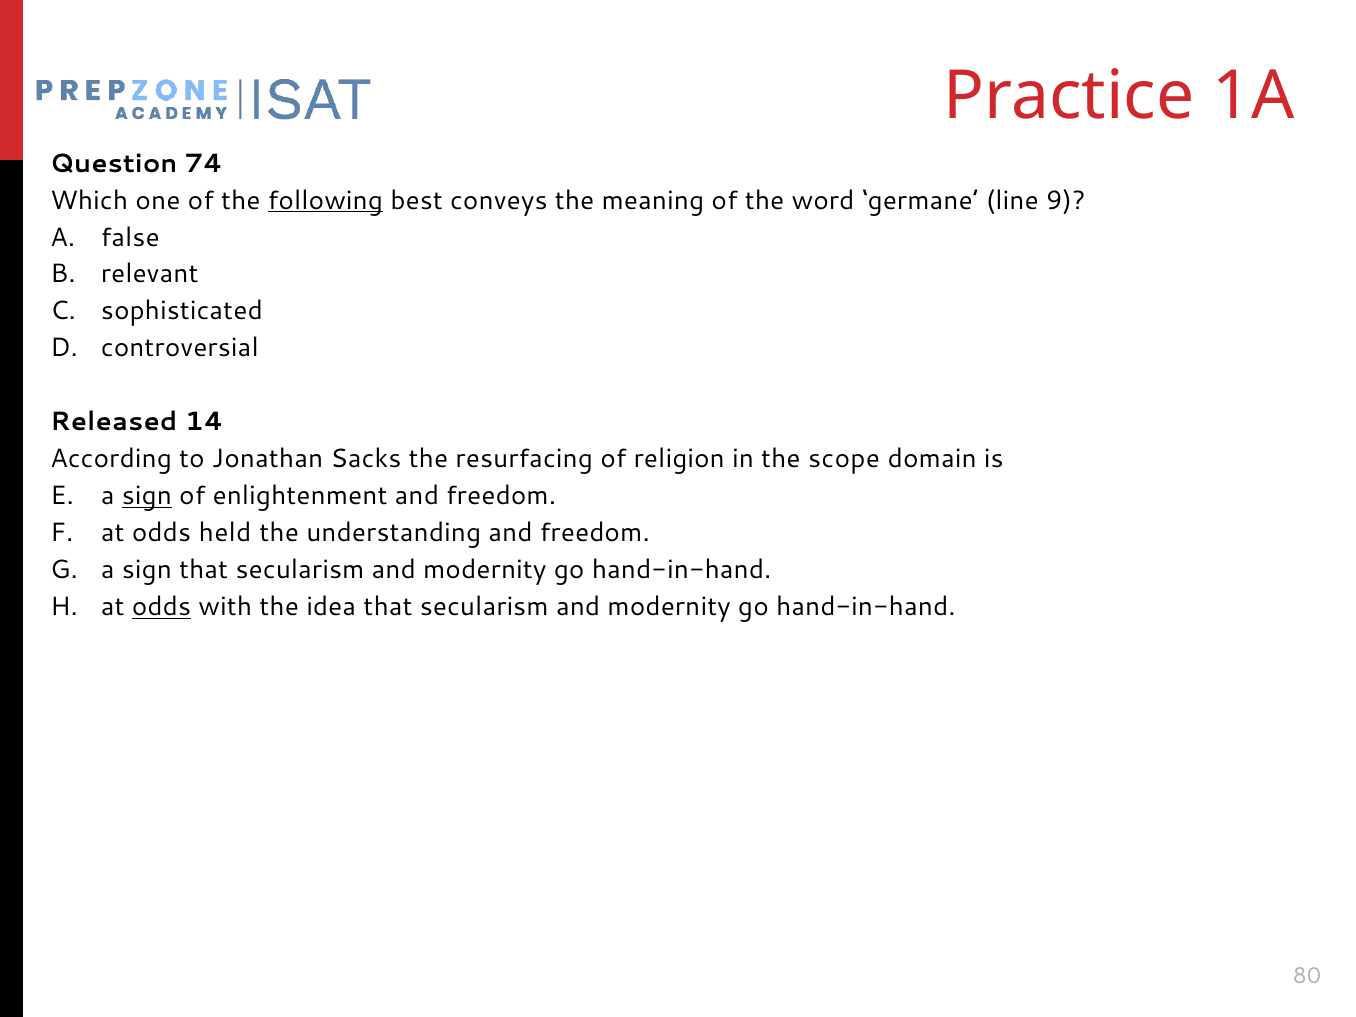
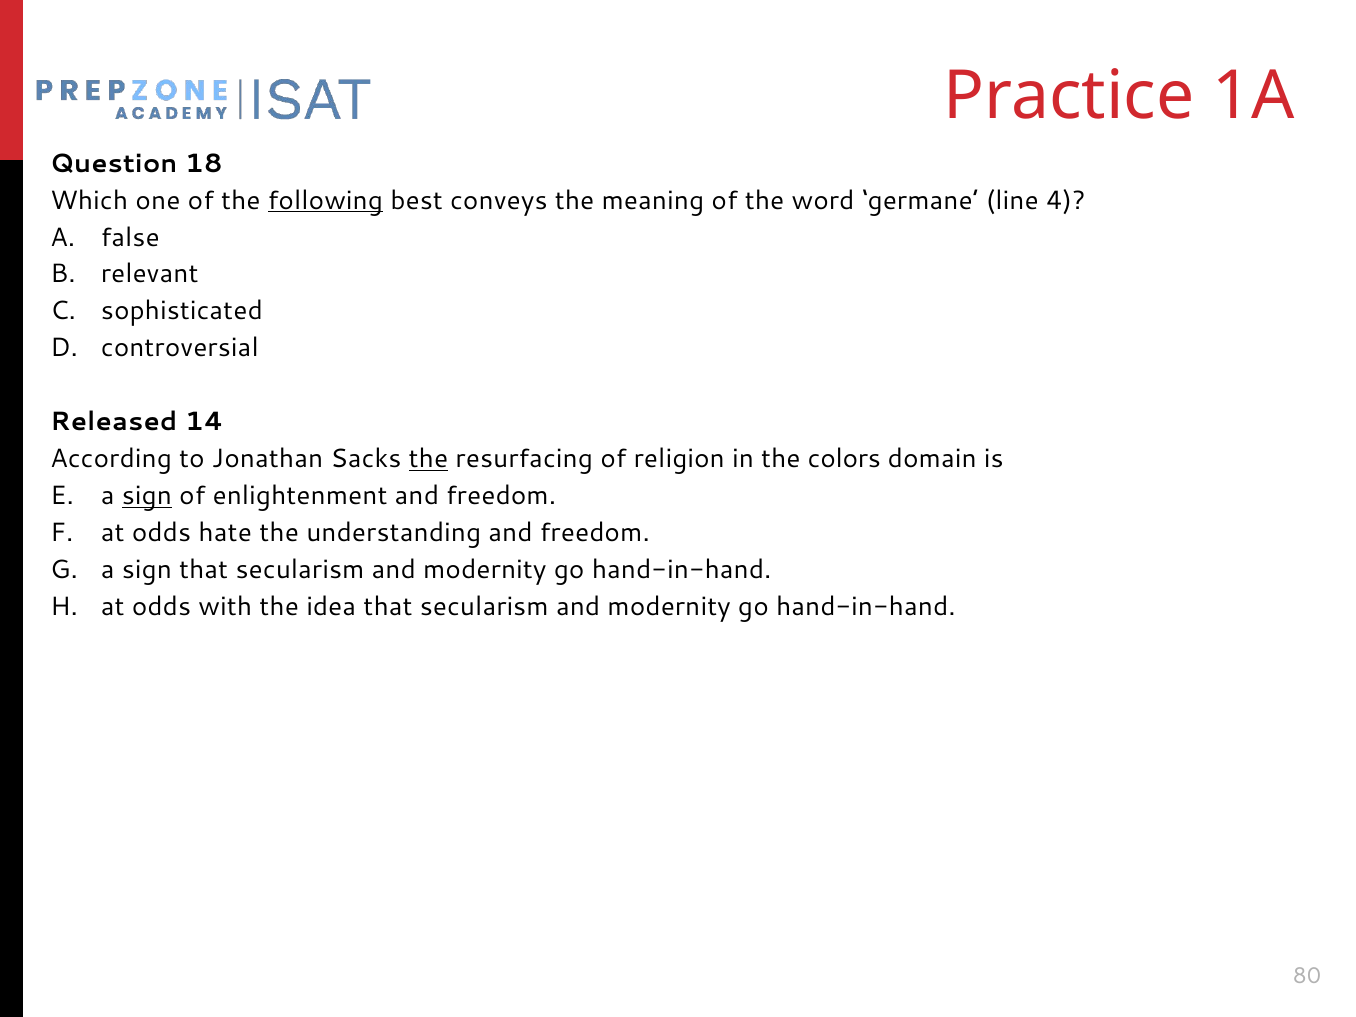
74: 74 -> 18 (204, 163)
9: 9 -> 4 (1066, 200)
the underline: none -> present (428, 459)
scope: scope -> colors (844, 459)
held: held -> hate (225, 533)
odds underline: present -> none (161, 607)
